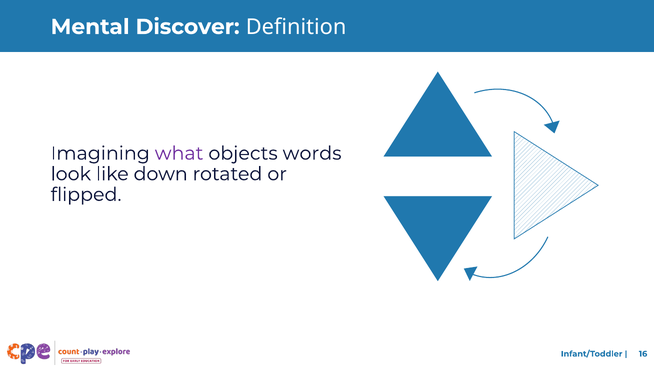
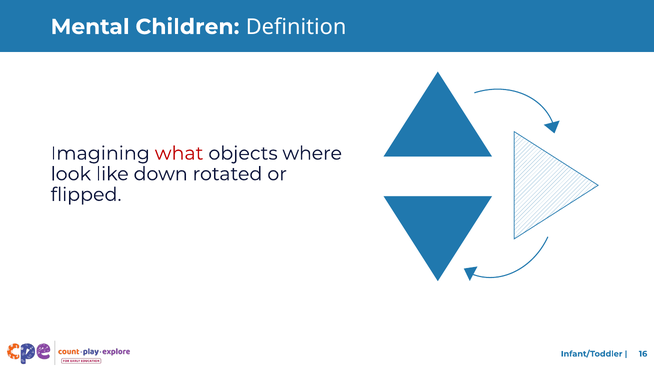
Discover: Discover -> Children (187, 27)
what colour: purple -> red (179, 153)
words: words -> where (312, 153)
